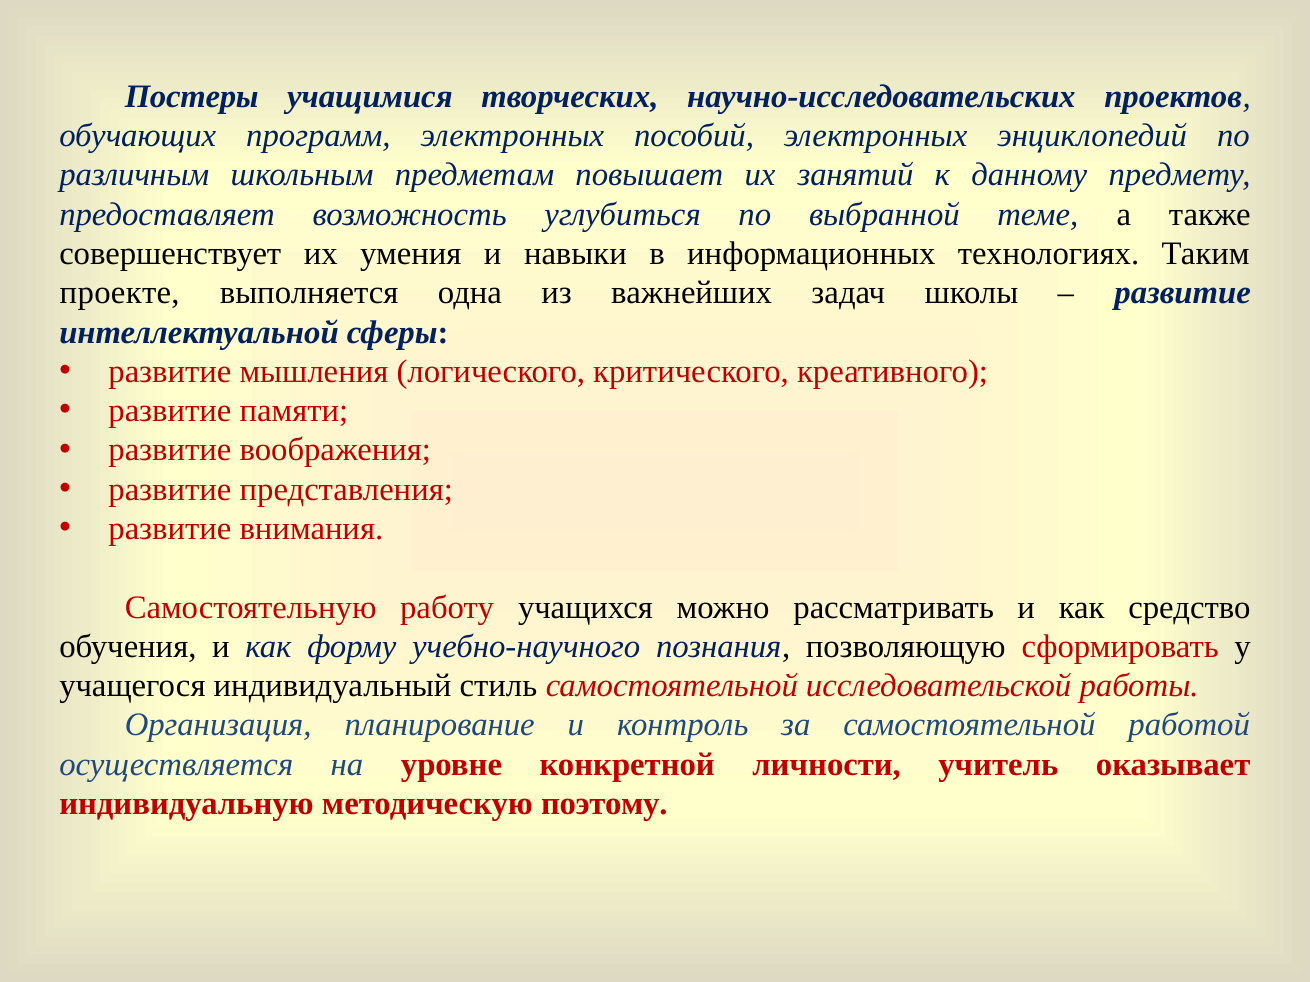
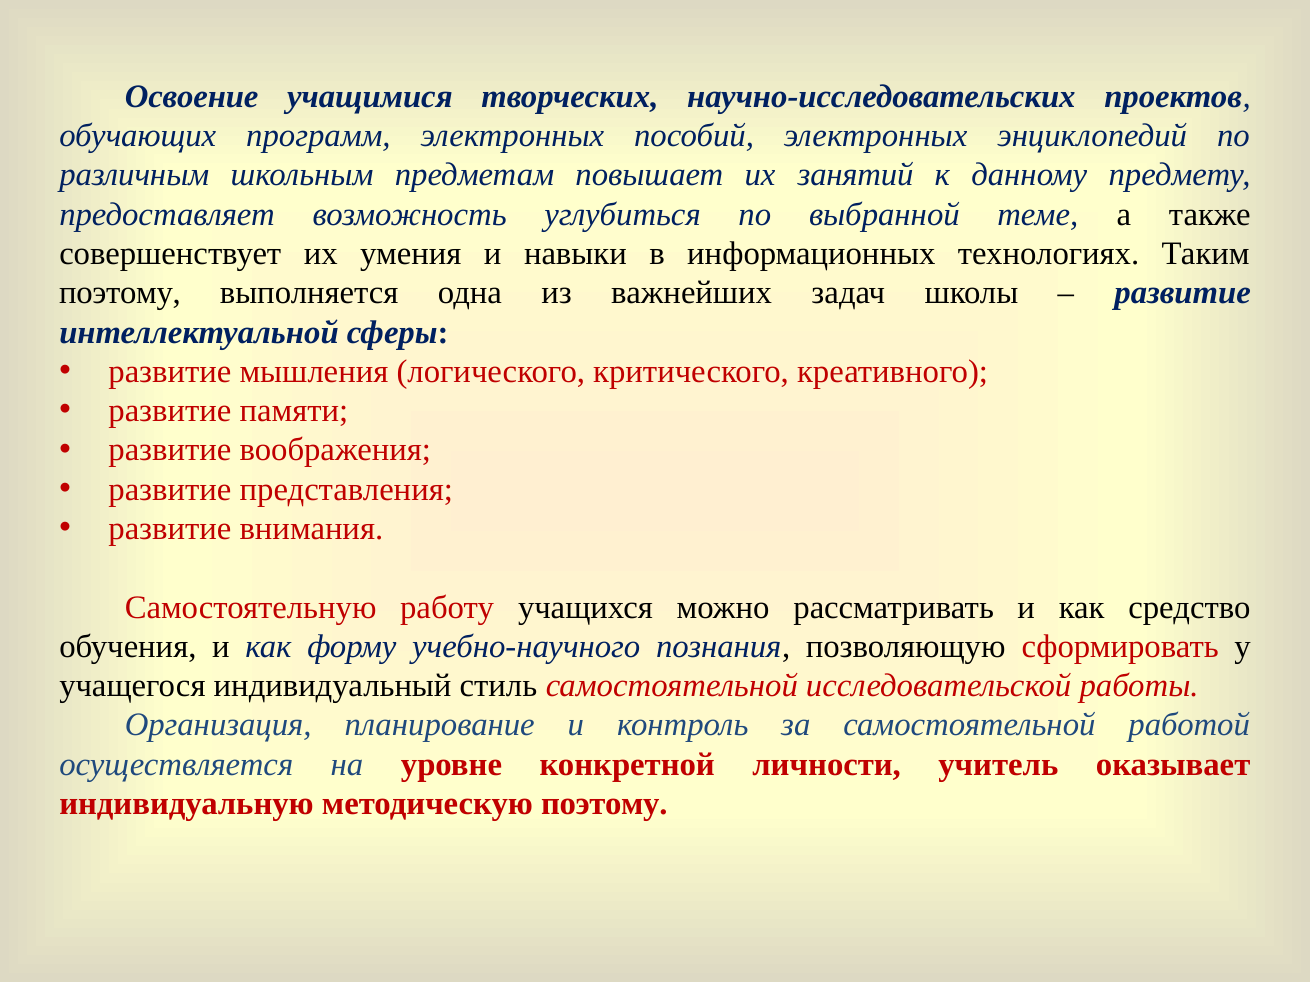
Постеры: Постеры -> Освоение (192, 97)
проекте: проекте -> поэтому (120, 293)
